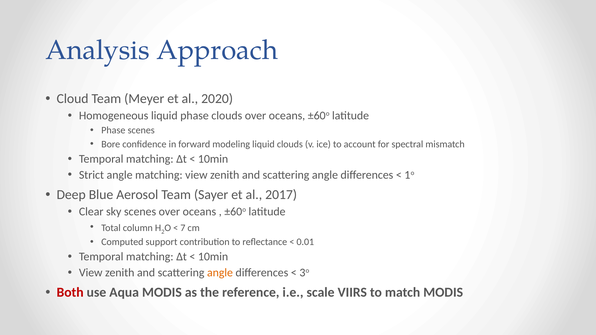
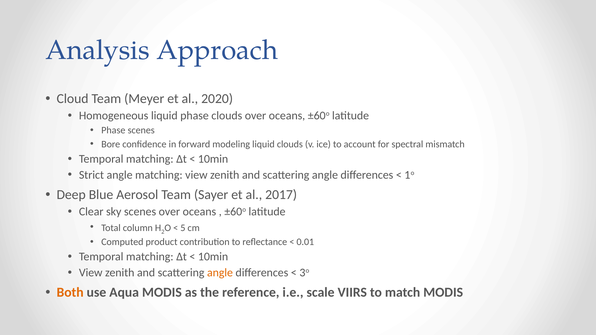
7: 7 -> 5 (183, 228)
support: support -> product (162, 242)
Both colour: red -> orange (70, 293)
